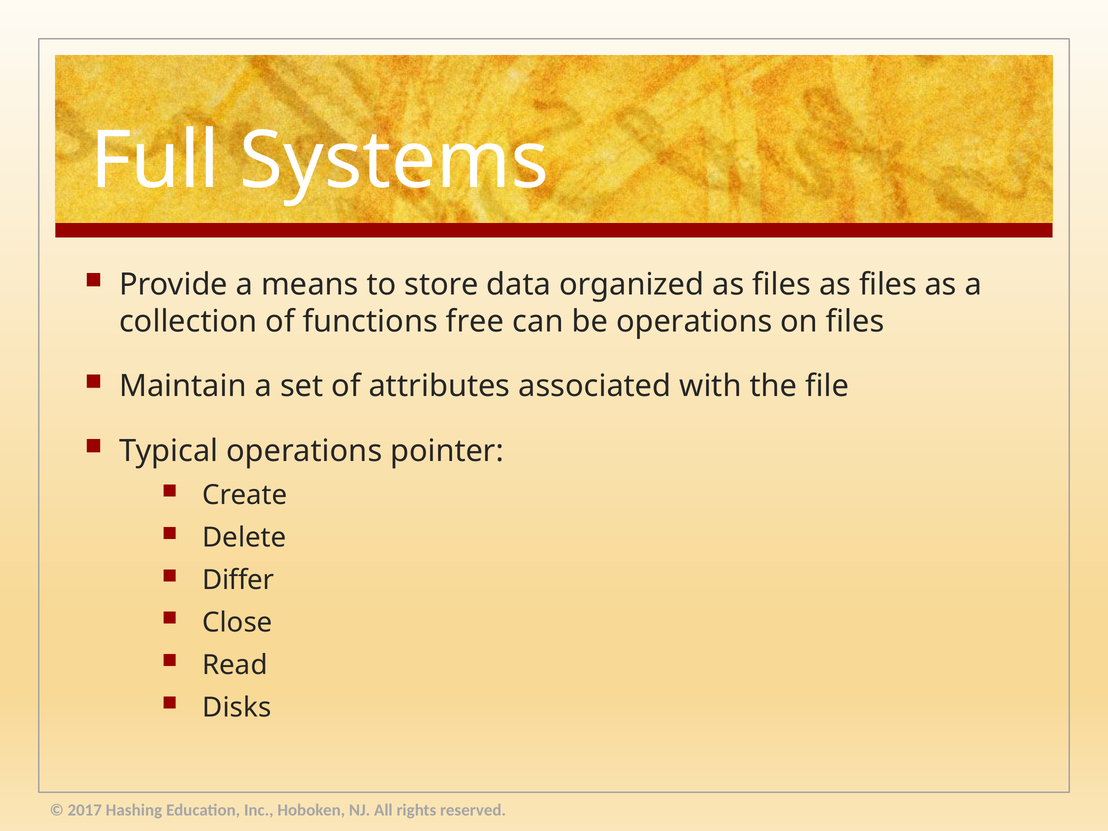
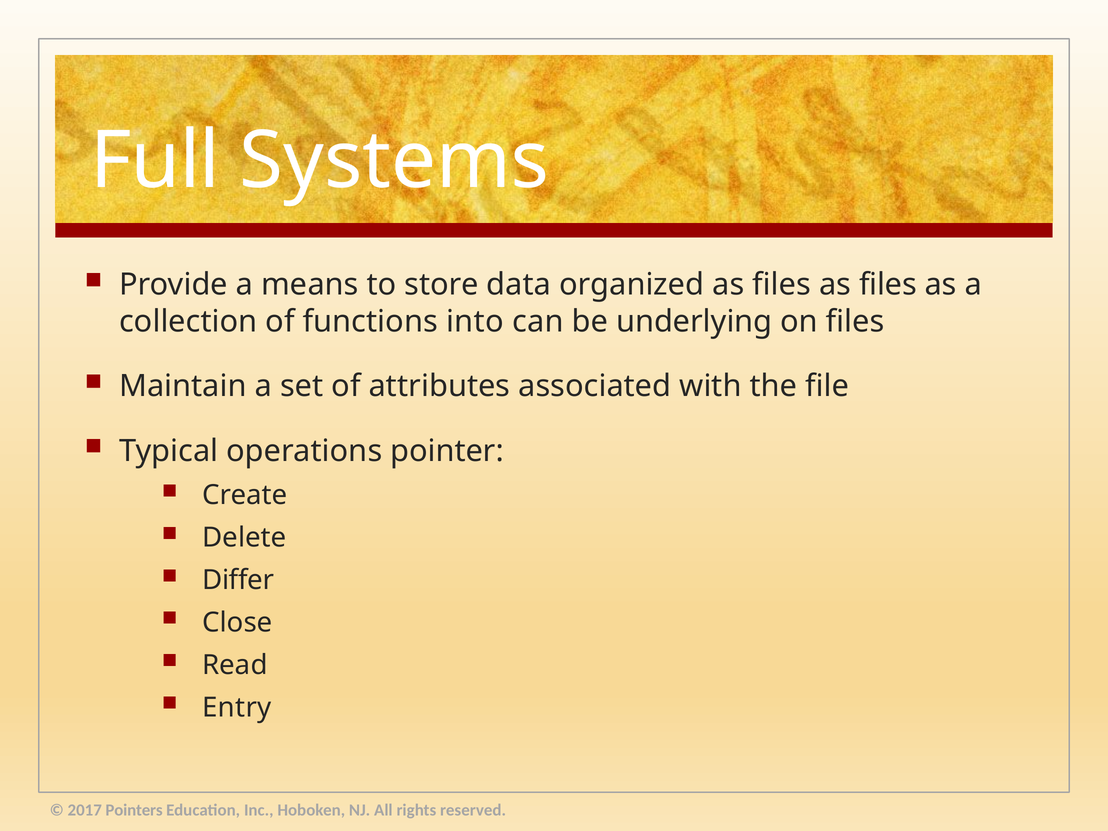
free: free -> into (475, 322)
be operations: operations -> underlying (694, 322)
Disks: Disks -> Entry (237, 708)
Hashing: Hashing -> Pointers (134, 810)
